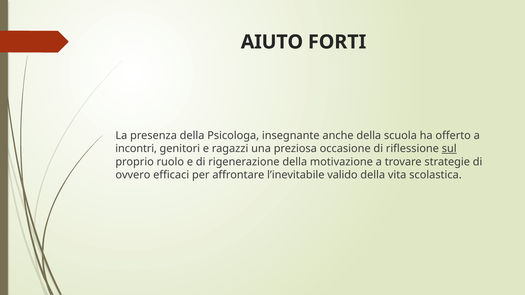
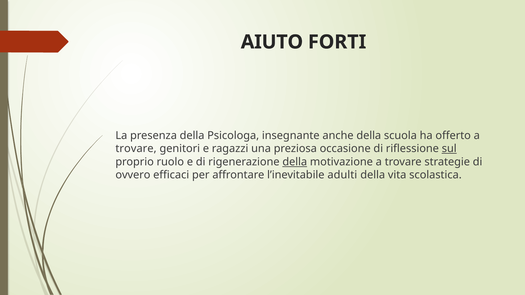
incontri: incontri -> trovare (136, 149)
della underline: none -> present (295, 162)
valido: valido -> adulti (342, 175)
